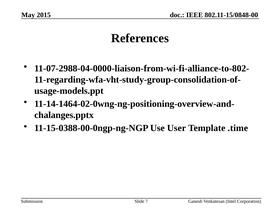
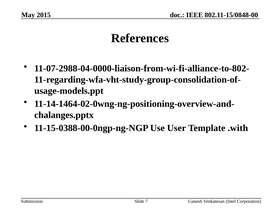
.time: .time -> .with (238, 128)
